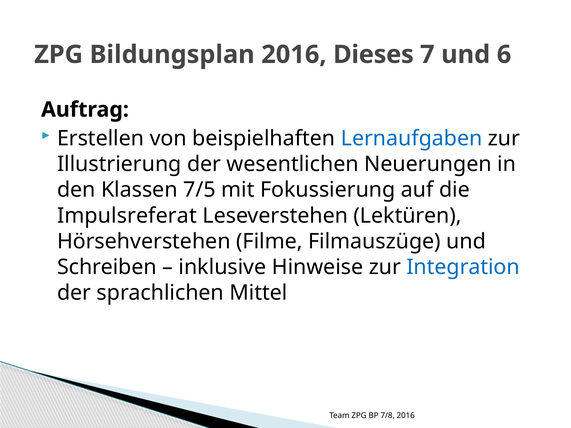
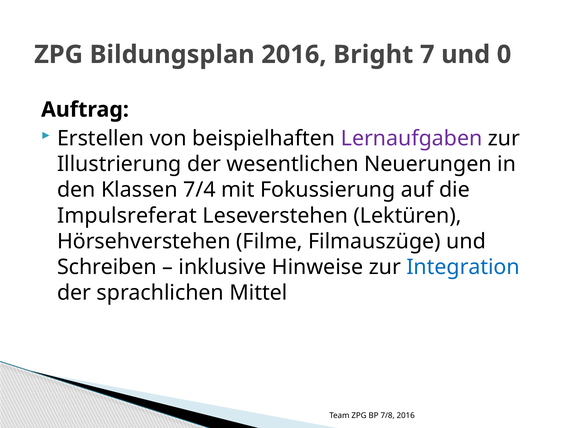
Dieses: Dieses -> Bright (373, 55)
6: 6 -> 0 (504, 55)
Lernaufgaben colour: blue -> purple (412, 139)
7/5: 7/5 -> 7/4 (199, 190)
